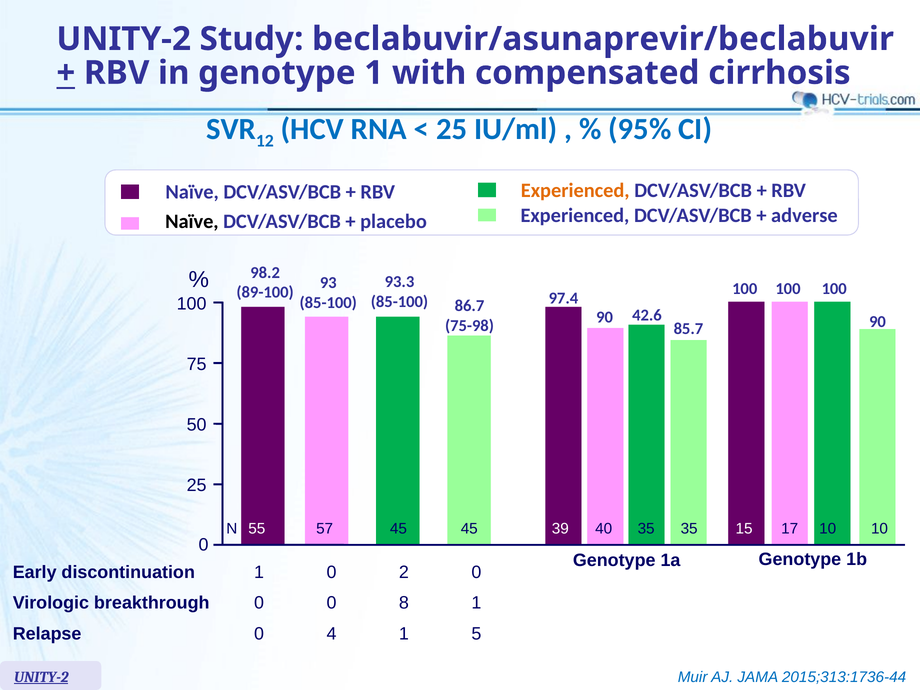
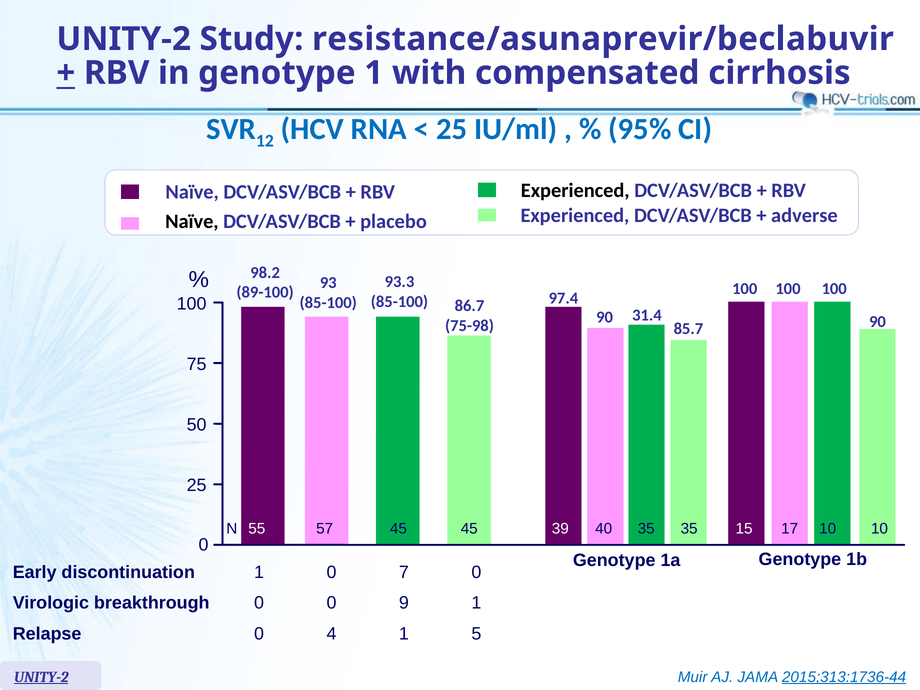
beclabuvir/asunaprevir/beclabuvir: beclabuvir/asunaprevir/beclabuvir -> resistance/asunaprevir/beclabuvir (603, 39)
Experienced colour: orange -> black (575, 190)
42.6: 42.6 -> 31.4 (647, 315)
2: 2 -> 7 (404, 572)
8: 8 -> 9 (404, 603)
2015;313:1736-44 underline: none -> present (844, 677)
